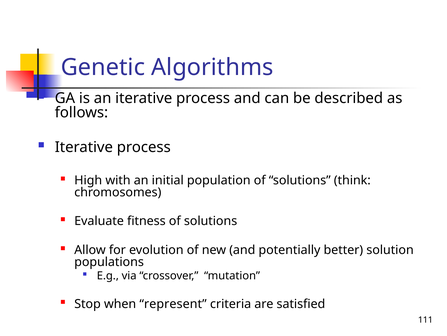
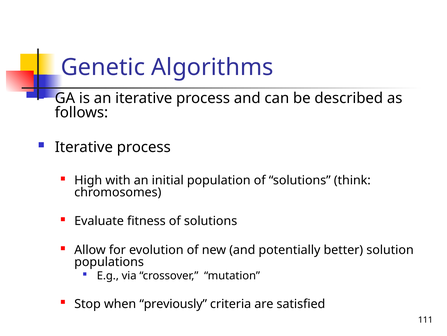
represent: represent -> previously (173, 303)
